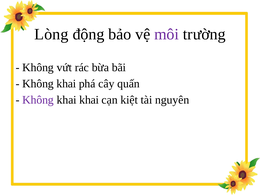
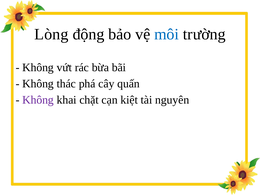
môi colour: purple -> blue (167, 34)
khai: khai -> thác (66, 84)
khai khai: khai -> chặt (89, 100)
